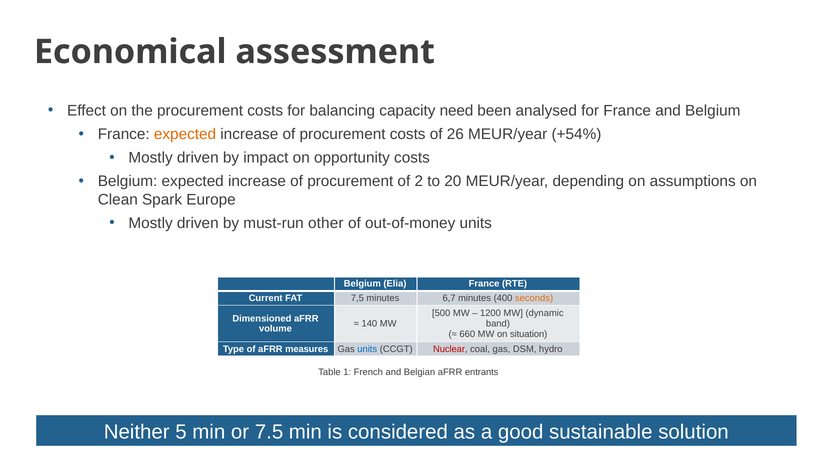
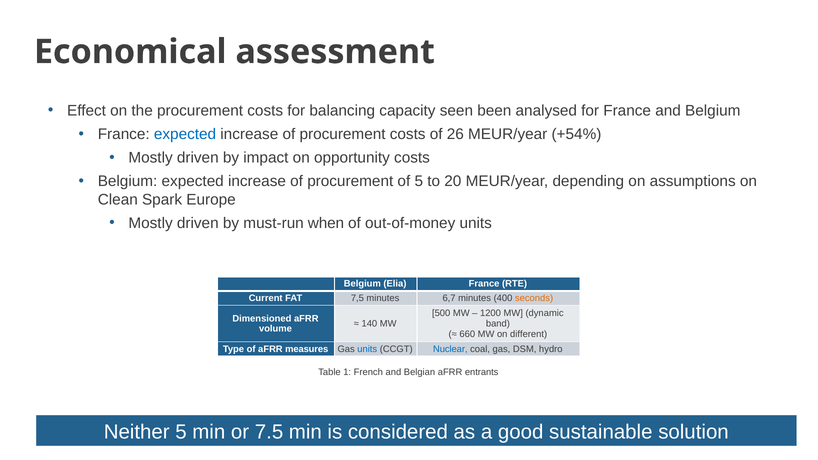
need: need -> seen (456, 111)
expected colour: orange -> blue (185, 134)
of 2: 2 -> 5 (419, 181)
other: other -> when (326, 223)
situation: situation -> different (529, 334)
Nuclear colour: red -> blue (450, 349)
